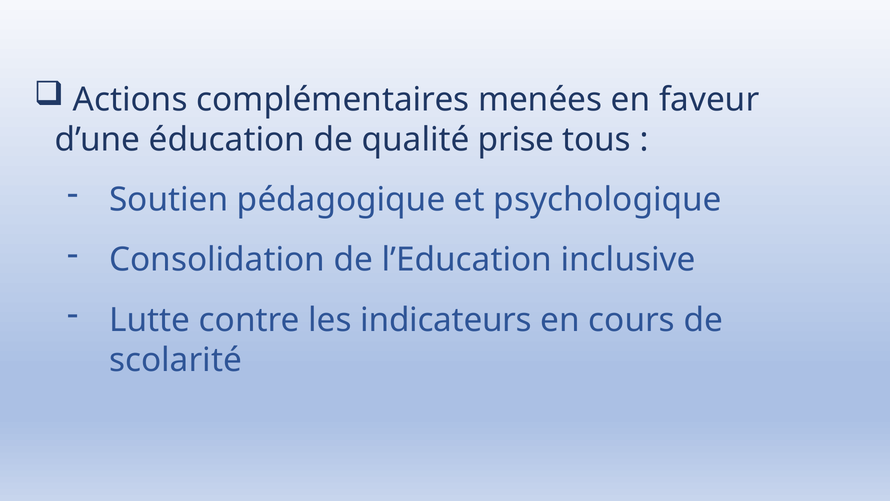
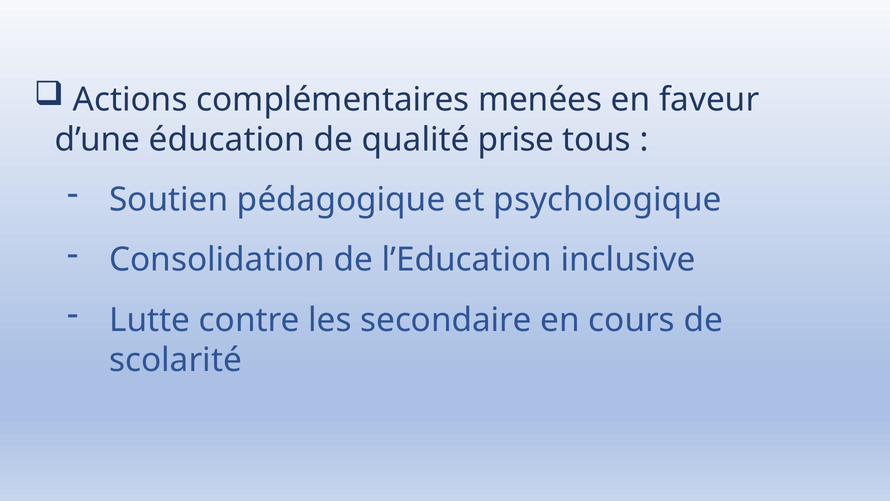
indicateurs: indicateurs -> secondaire (446, 320)
